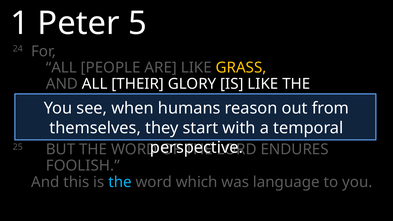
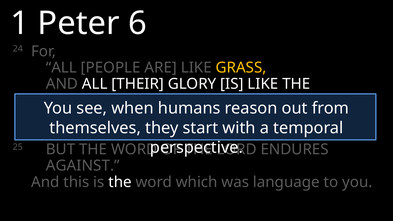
5: 5 -> 6 (137, 23)
FOOLISH: FOOLISH -> AGAINST (83, 166)
the colour: light blue -> white (120, 182)
